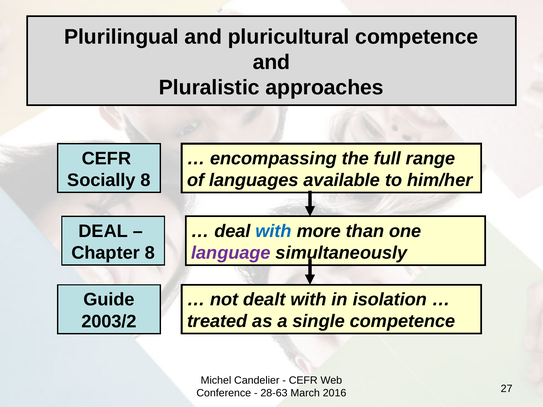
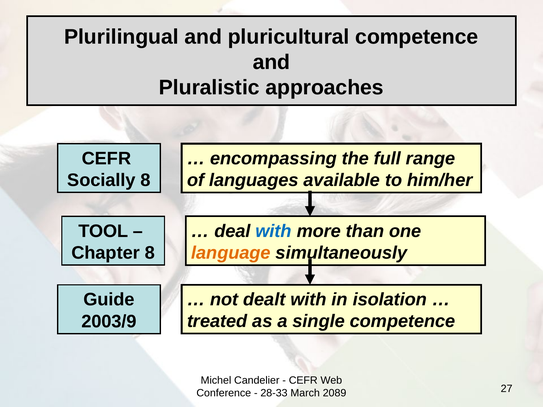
DEAL: DEAL -> TOOL (103, 231)
language colour: purple -> orange (231, 253)
2003/2: 2003/2 -> 2003/9 (109, 322)
28-63: 28-63 -> 28-33 (274, 393)
2016: 2016 -> 2089 (335, 393)
